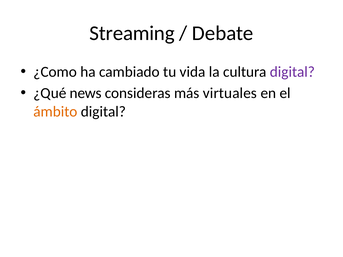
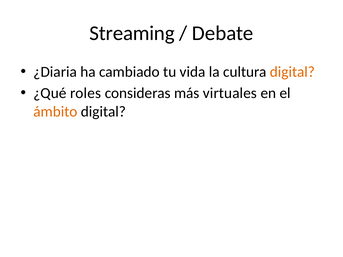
¿Como: ¿Como -> ¿Diaria (55, 72)
digital colour: purple -> orange (292, 72)
news: news -> roles (86, 93)
